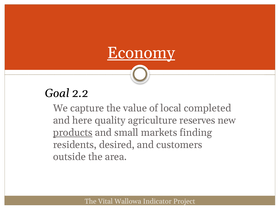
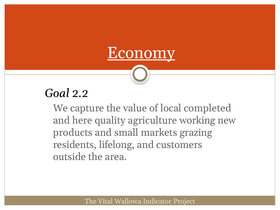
reserves: reserves -> working (197, 120)
products underline: present -> none (73, 133)
finding: finding -> grazing (196, 133)
desired: desired -> lifelong (117, 145)
